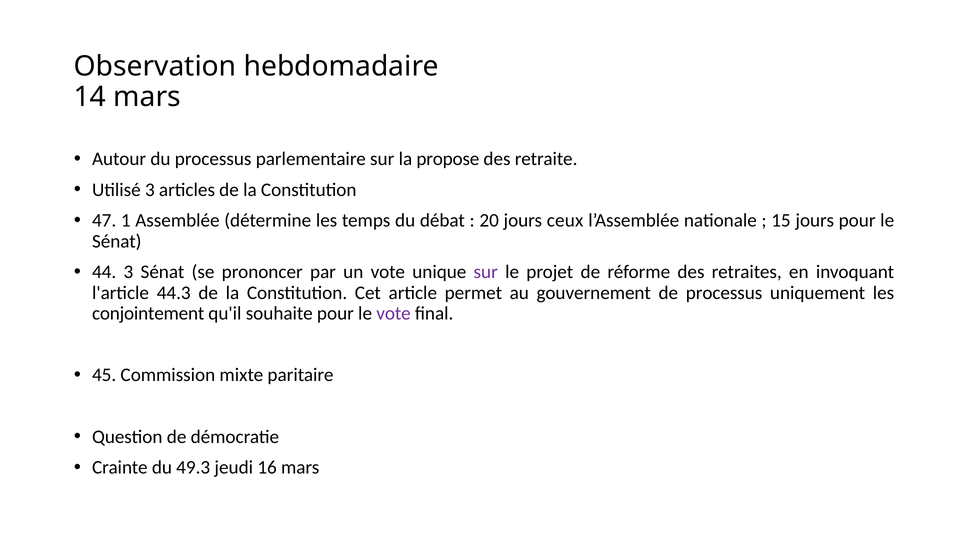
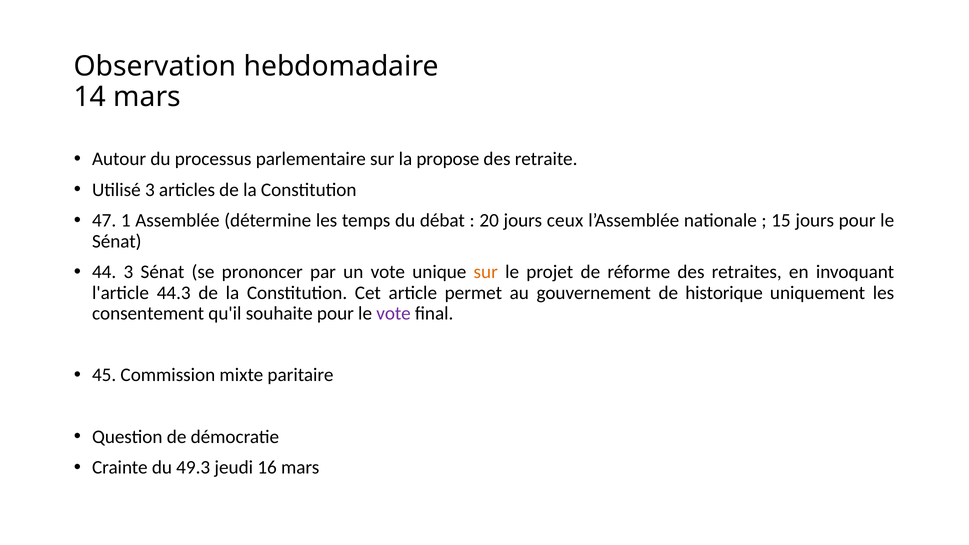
sur colour: purple -> orange (486, 272)
de processus: processus -> historique (724, 293)
conjointement: conjointement -> consentement (148, 314)
